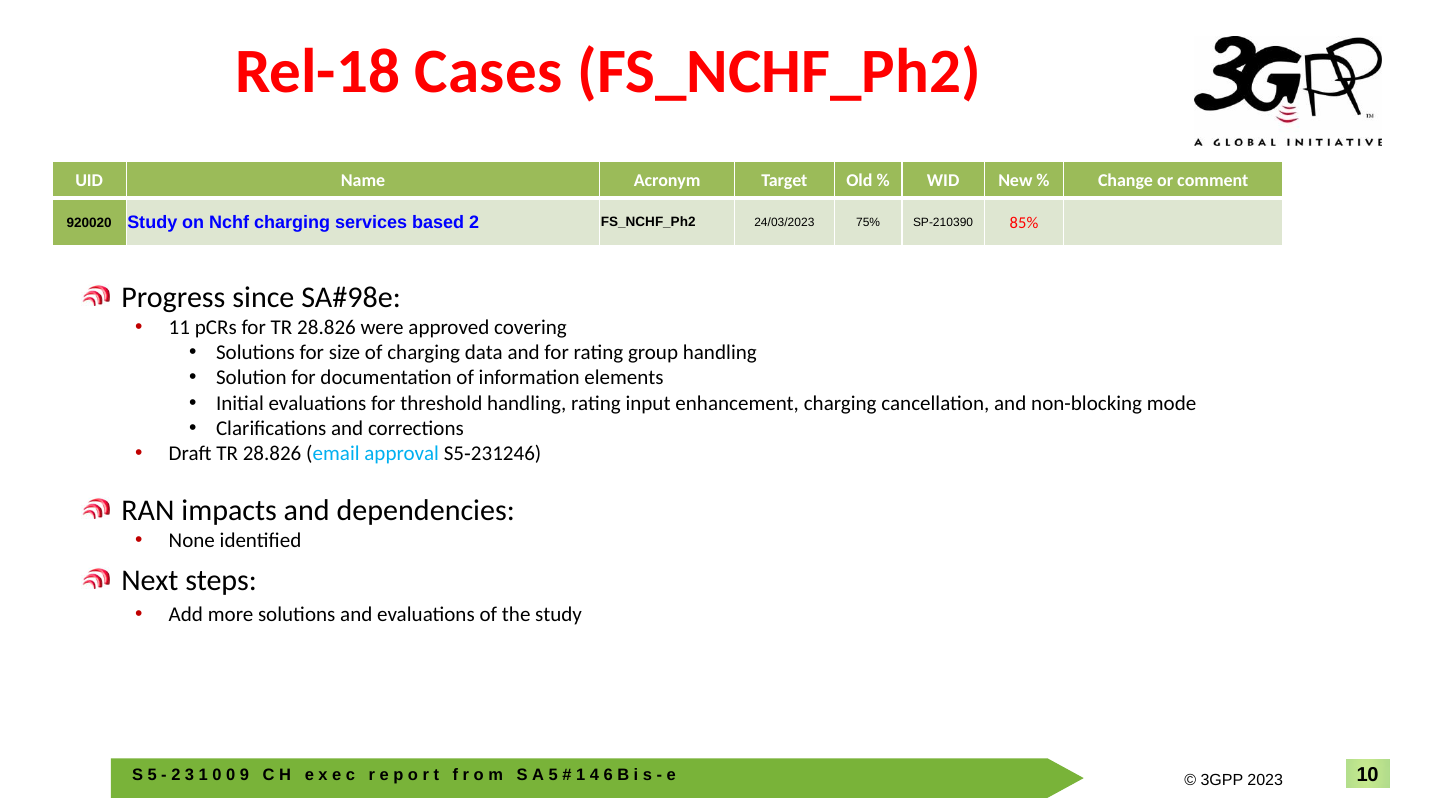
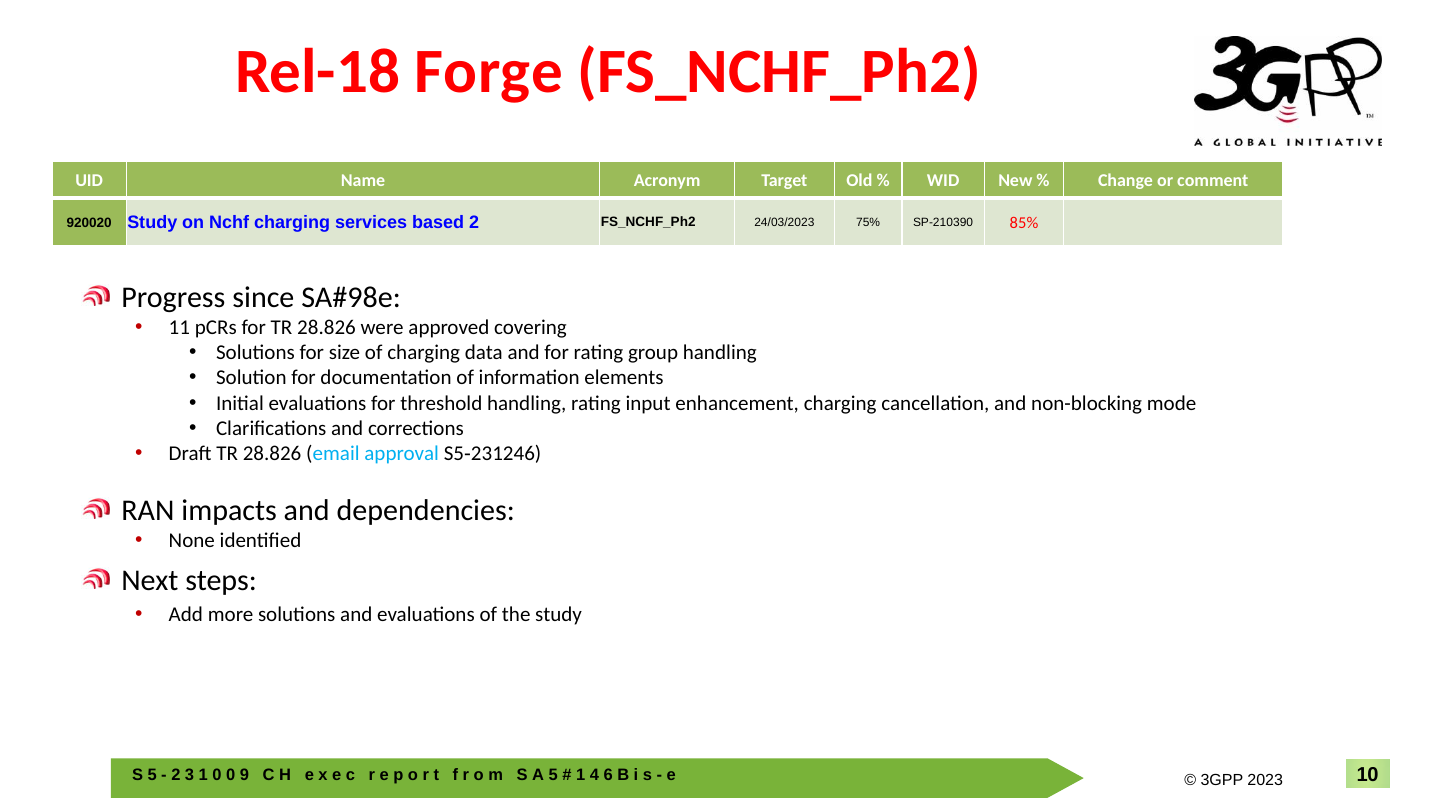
Cases: Cases -> Forge (489, 72)
